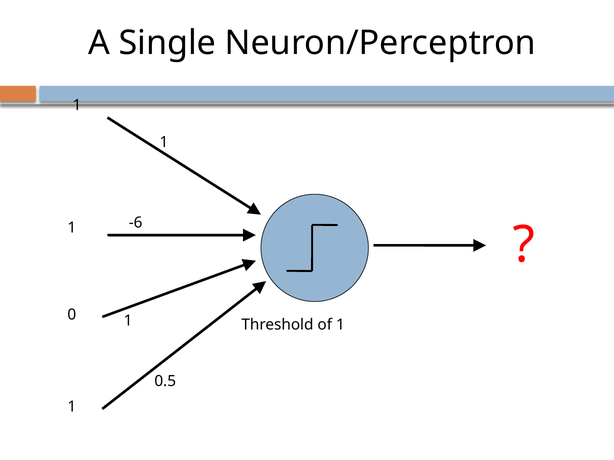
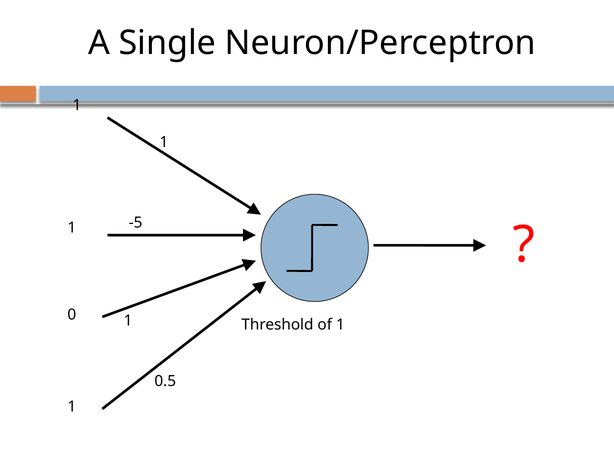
-6: -6 -> -5 (136, 223)
